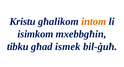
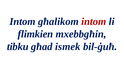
Kristu: Kristu -> Intom (22, 21)
intom colour: orange -> red (94, 21)
isimkom: isimkom -> flimkien (35, 34)
